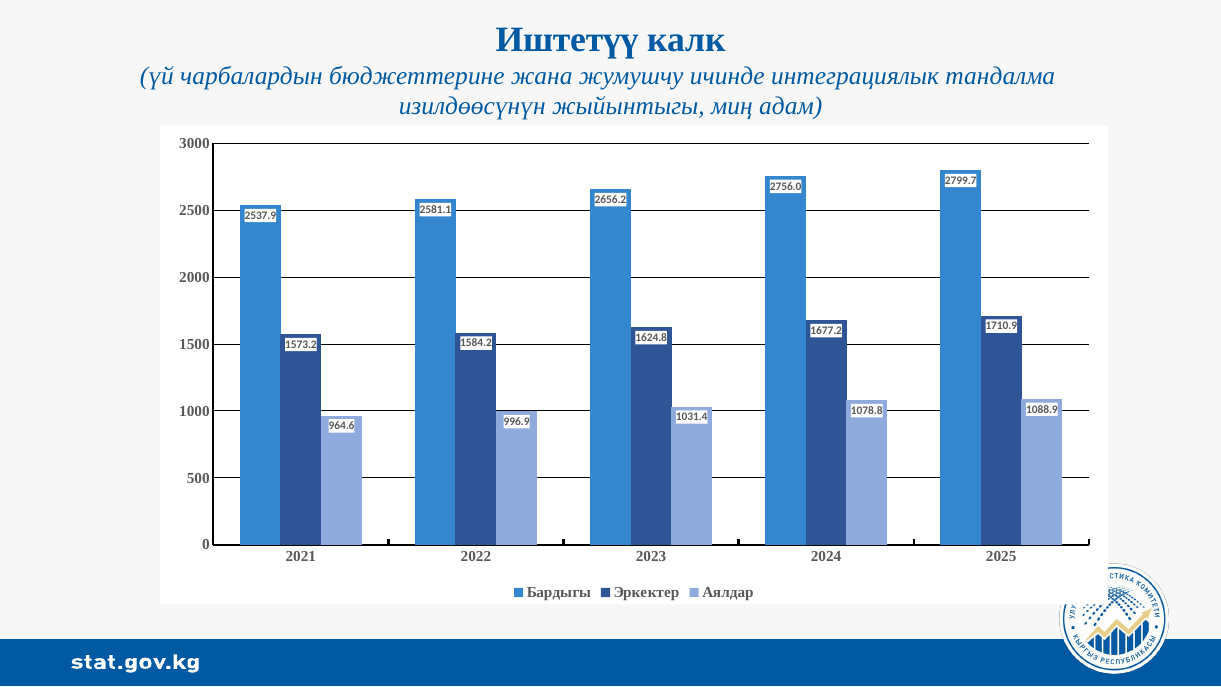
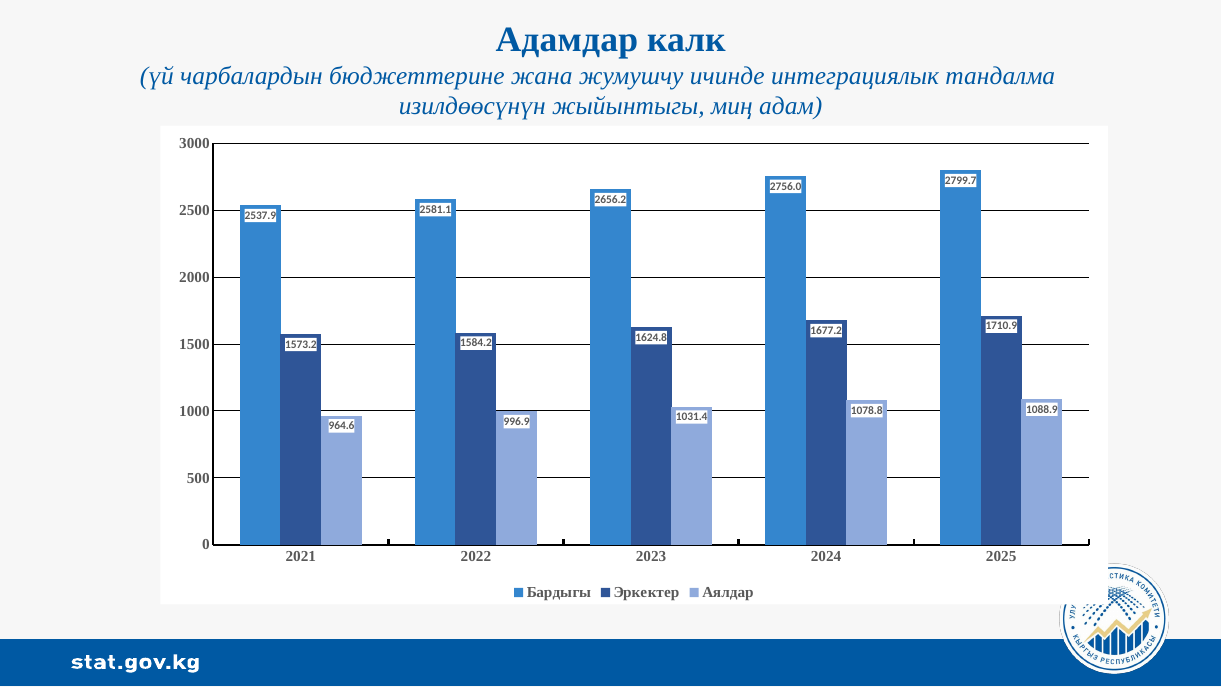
Иштетүү: Иштетүү -> Адамдар (567, 40)
